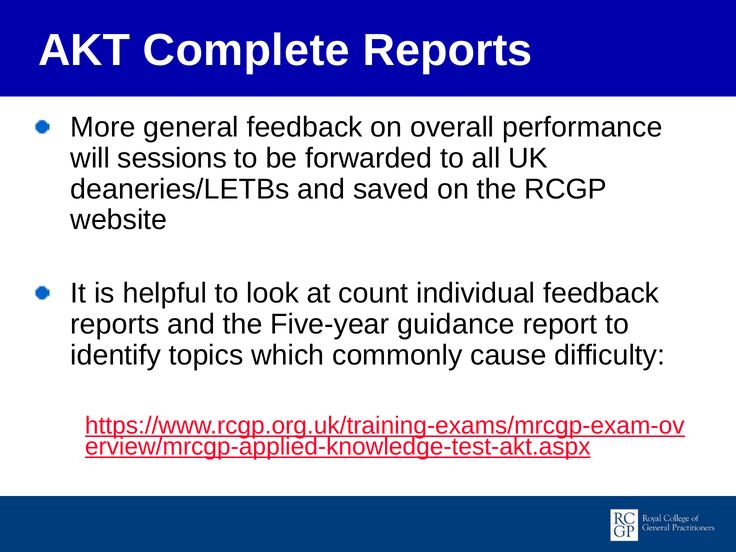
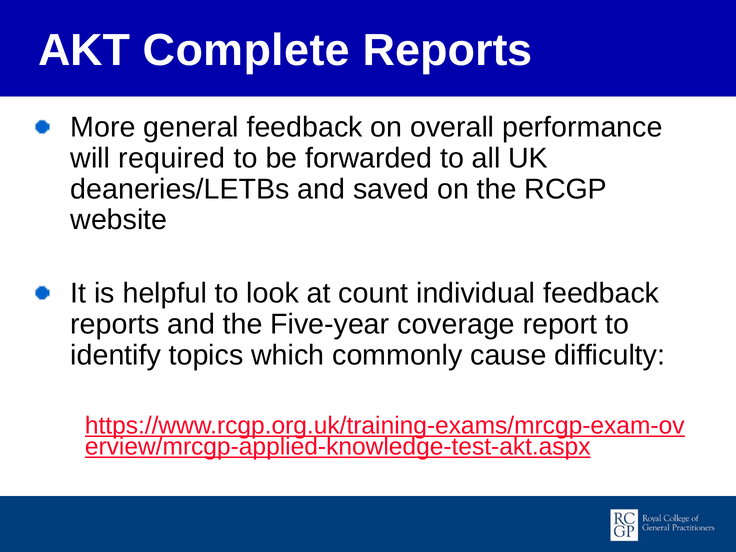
sessions: sessions -> required (172, 158)
guidance: guidance -> coverage (456, 324)
